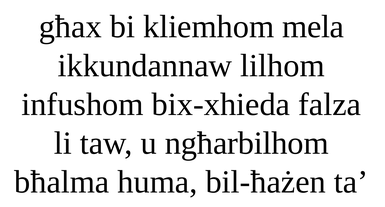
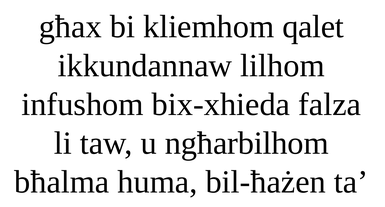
mela: mela -> qalet (313, 27)
